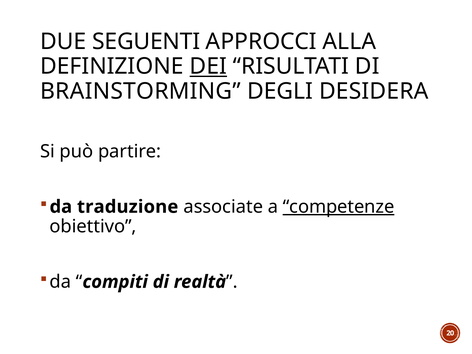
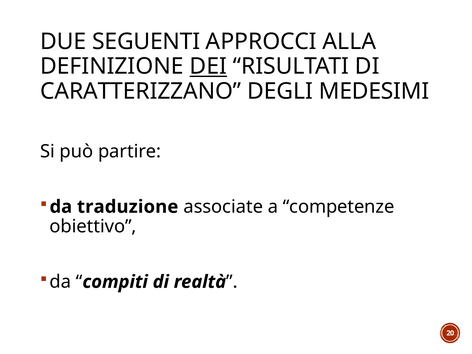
BRAINSTORMING: BRAINSTORMING -> CARATTERIZZANO (141, 91)
DESIDERA: DESIDERA -> MEDESIMI (374, 91)
competenze underline: present -> none (339, 207)
